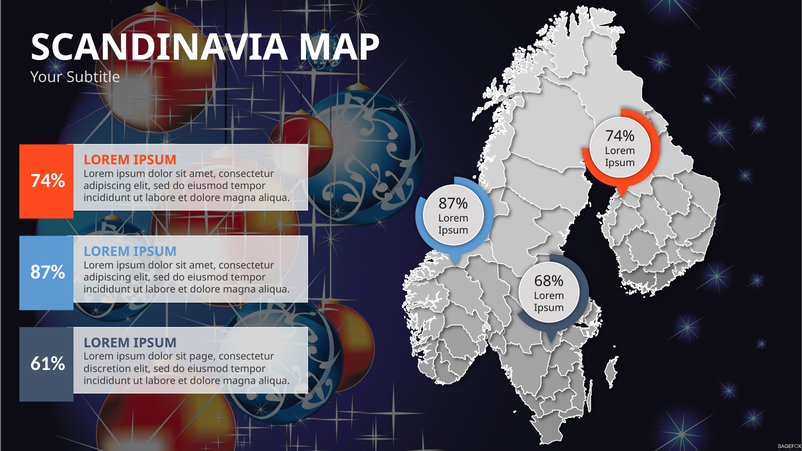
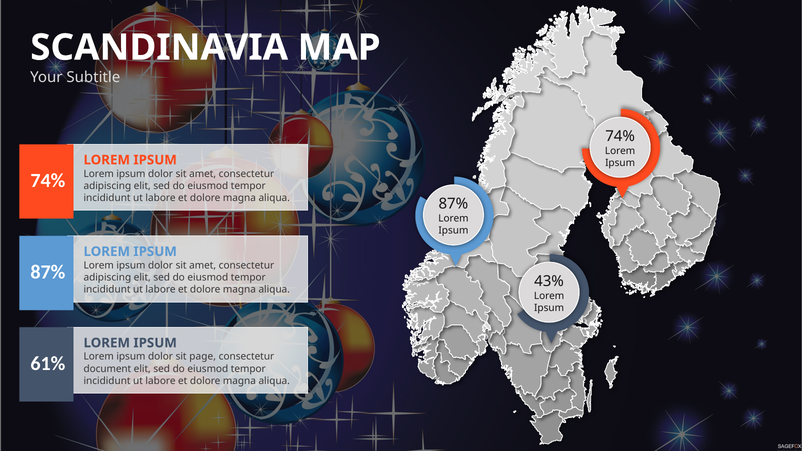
68%: 68% -> 43% (549, 281)
discretion: discretion -> document (107, 369)
